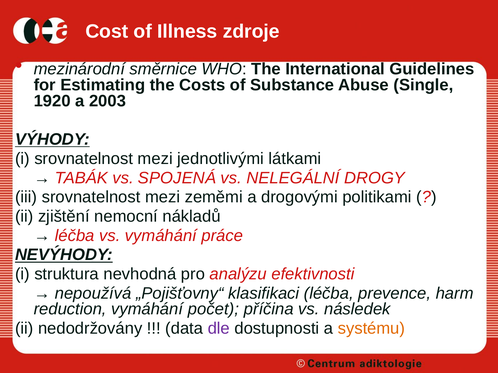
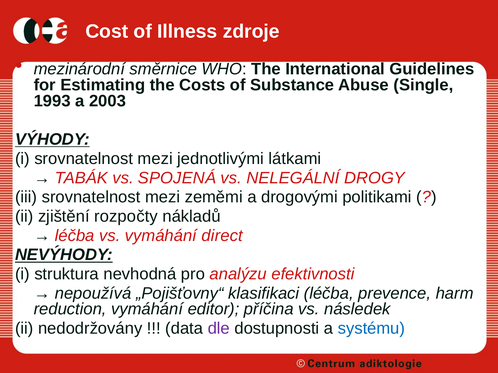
1920: 1920 -> 1993 (52, 101)
nemocní: nemocní -> rozpočty (126, 217)
práce: práce -> direct (222, 236)
počet: počet -> editor (214, 310)
systému colour: orange -> blue (371, 329)
